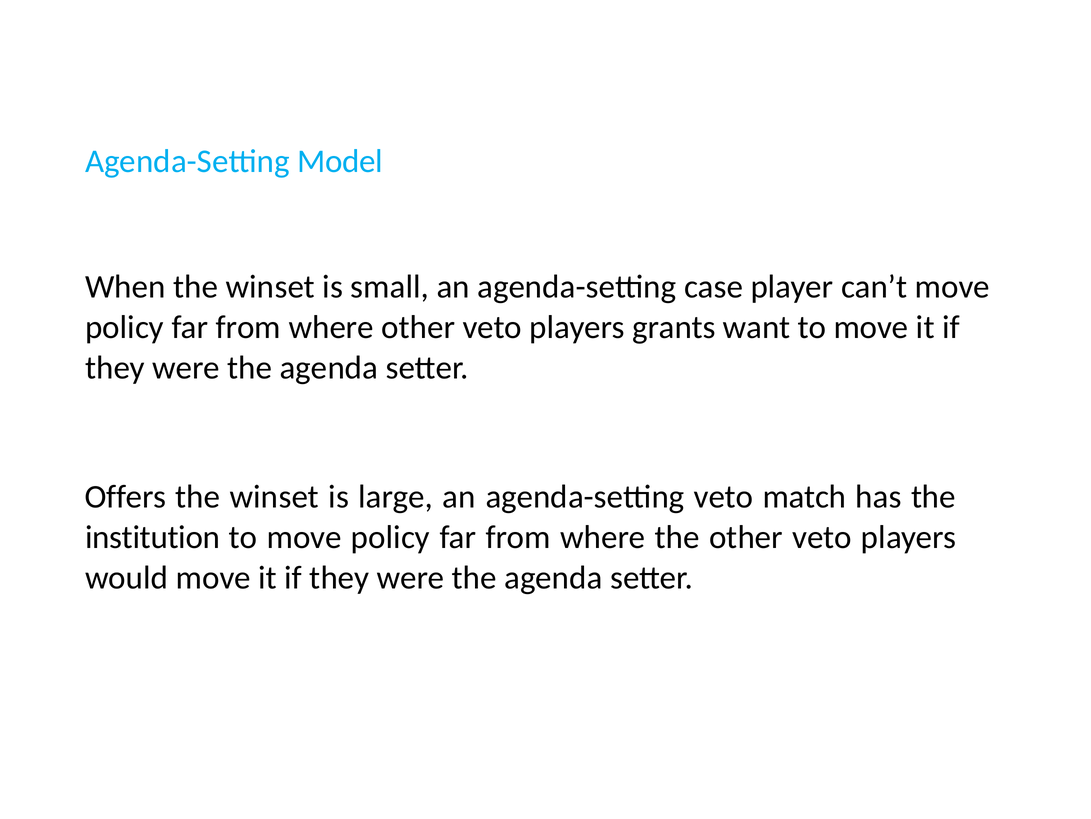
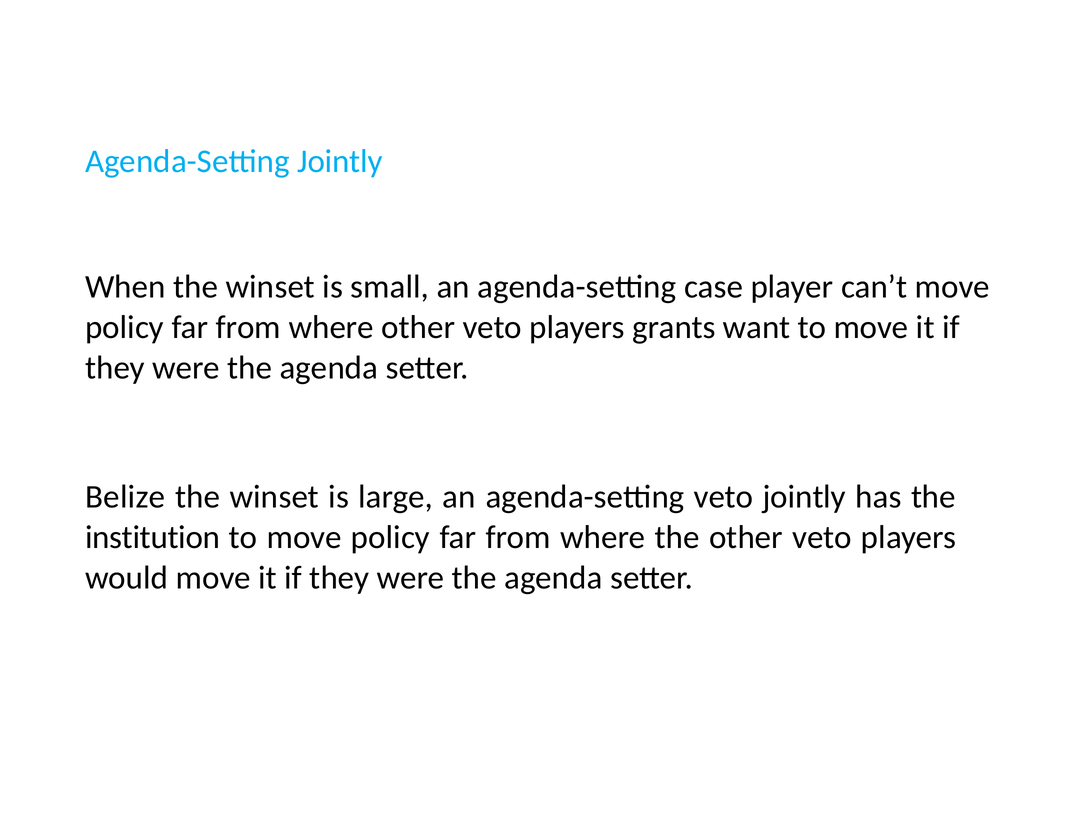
Agenda-Setting Model: Model -> Jointly (340, 161)
Offers: Offers -> Belize (125, 497)
veto match: match -> jointly (804, 497)
